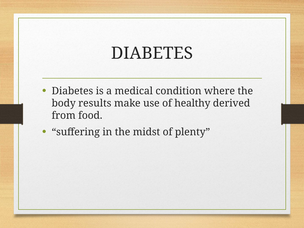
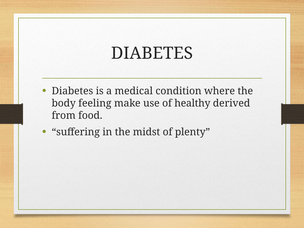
results: results -> feeling (95, 103)
